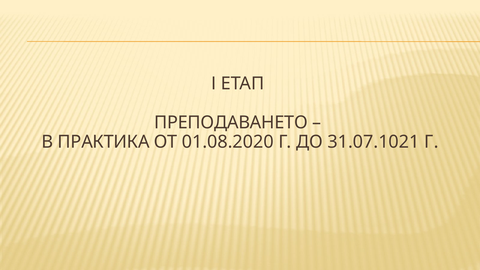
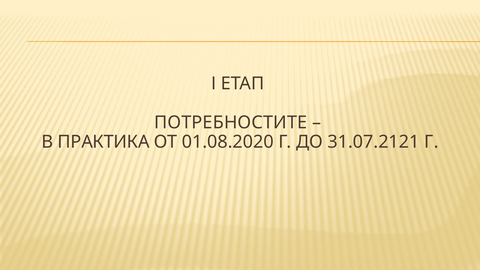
ПРЕПОДАВАНЕТО: ПРЕПОДАВАНЕТО -> ПОТРЕБНОСТИТЕ (231, 122)
31.07.1021: 31.07.1021 -> 31.07.2121 (374, 142)
